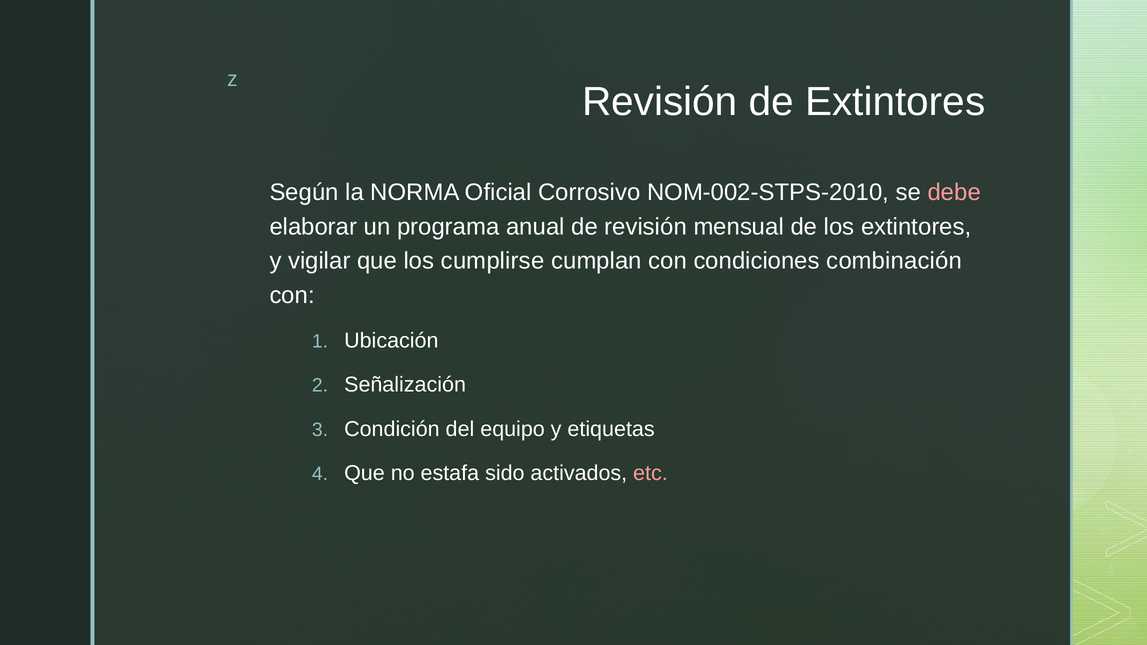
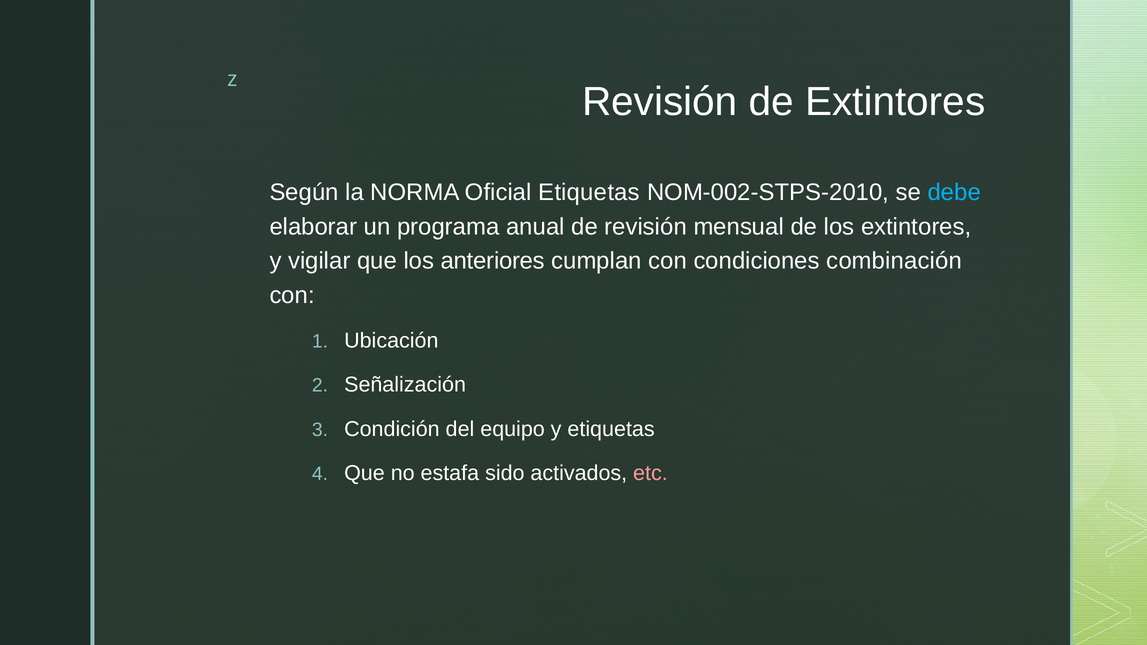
Oficial Corrosivo: Corrosivo -> Etiquetas (589, 192)
debe colour: pink -> light blue (954, 192)
cumplirse: cumplirse -> anteriores (493, 261)
